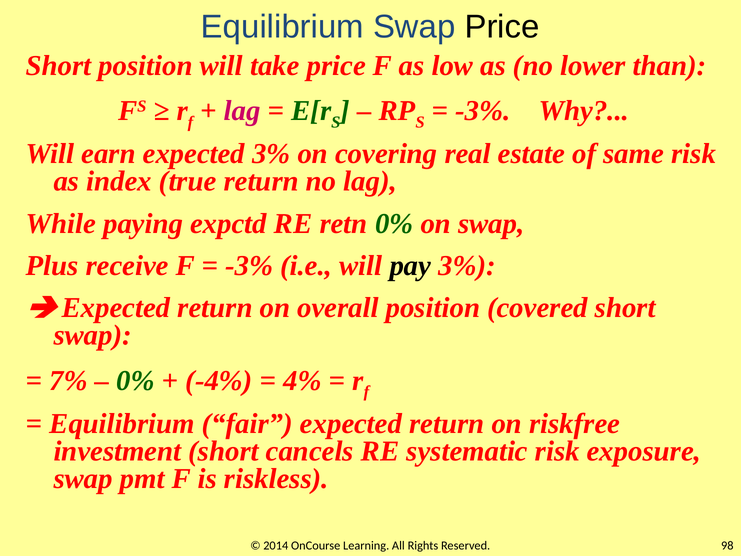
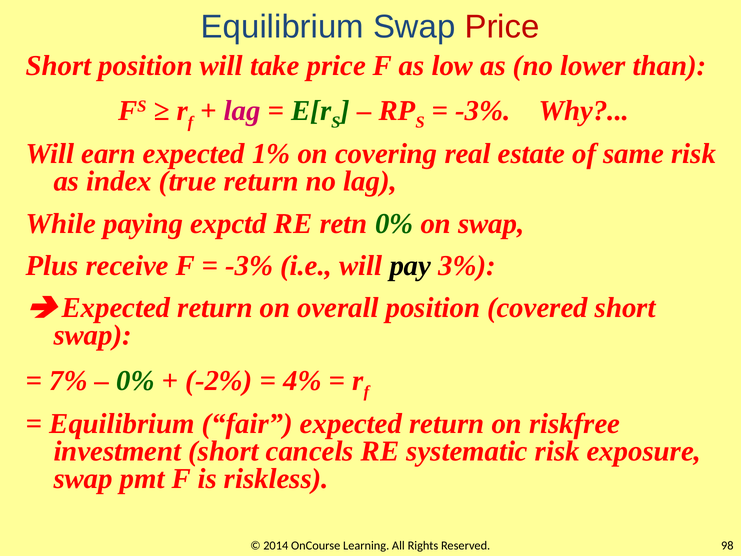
Price colour: black -> red (502, 27)
expected 3%: 3% -> 1% (271, 154)
-4%: -4% -> -2% (219, 380)
